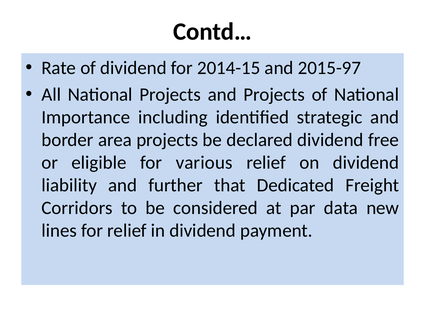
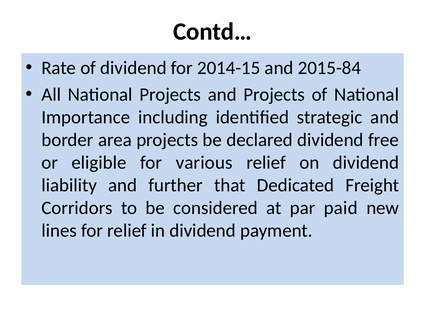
2015-97: 2015-97 -> 2015-84 (329, 68)
data: data -> paid (341, 208)
